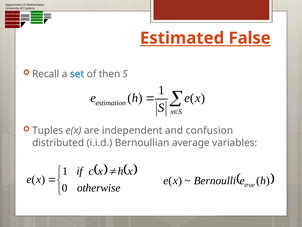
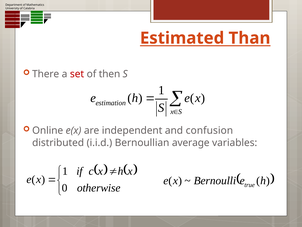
False: False -> Than (249, 38)
Recall: Recall -> There (46, 74)
set colour: blue -> red (77, 74)
Tuples: Tuples -> Online (48, 130)
